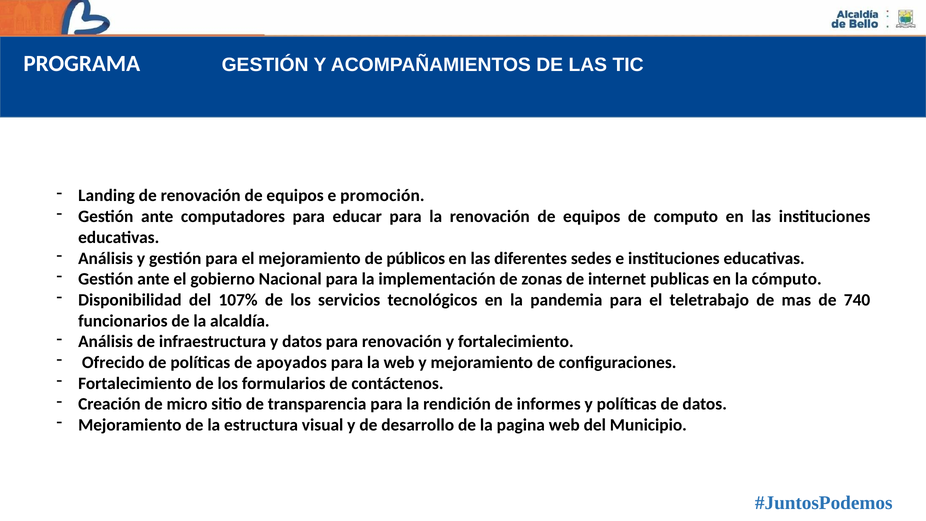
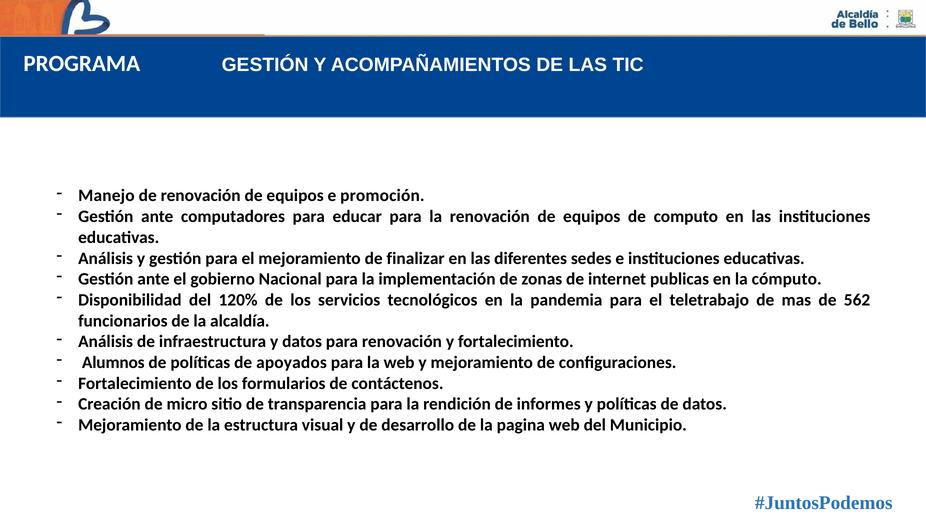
Landing: Landing -> Manejo (106, 196)
públicos: públicos -> finalizar (416, 258)
107%: 107% -> 120% (238, 300)
740: 740 -> 562 (857, 300)
Ofrecido: Ofrecido -> Alumnos (113, 362)
